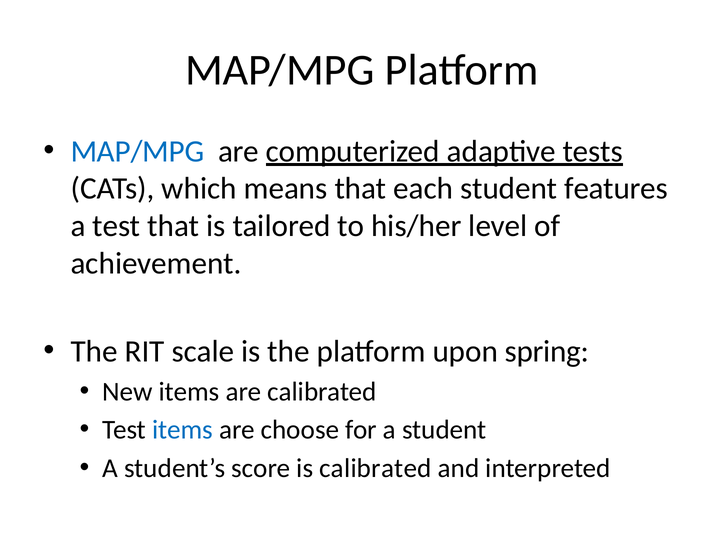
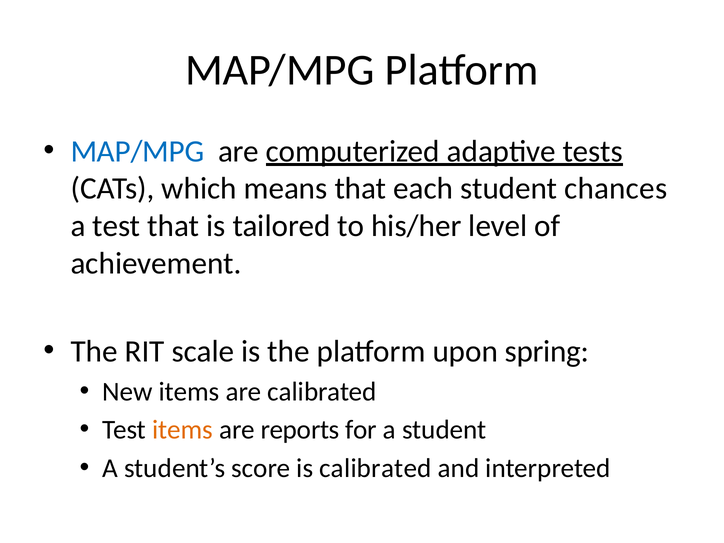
features: features -> chances (616, 189)
items colour: blue -> orange (183, 430)
choose: choose -> reports (300, 430)
